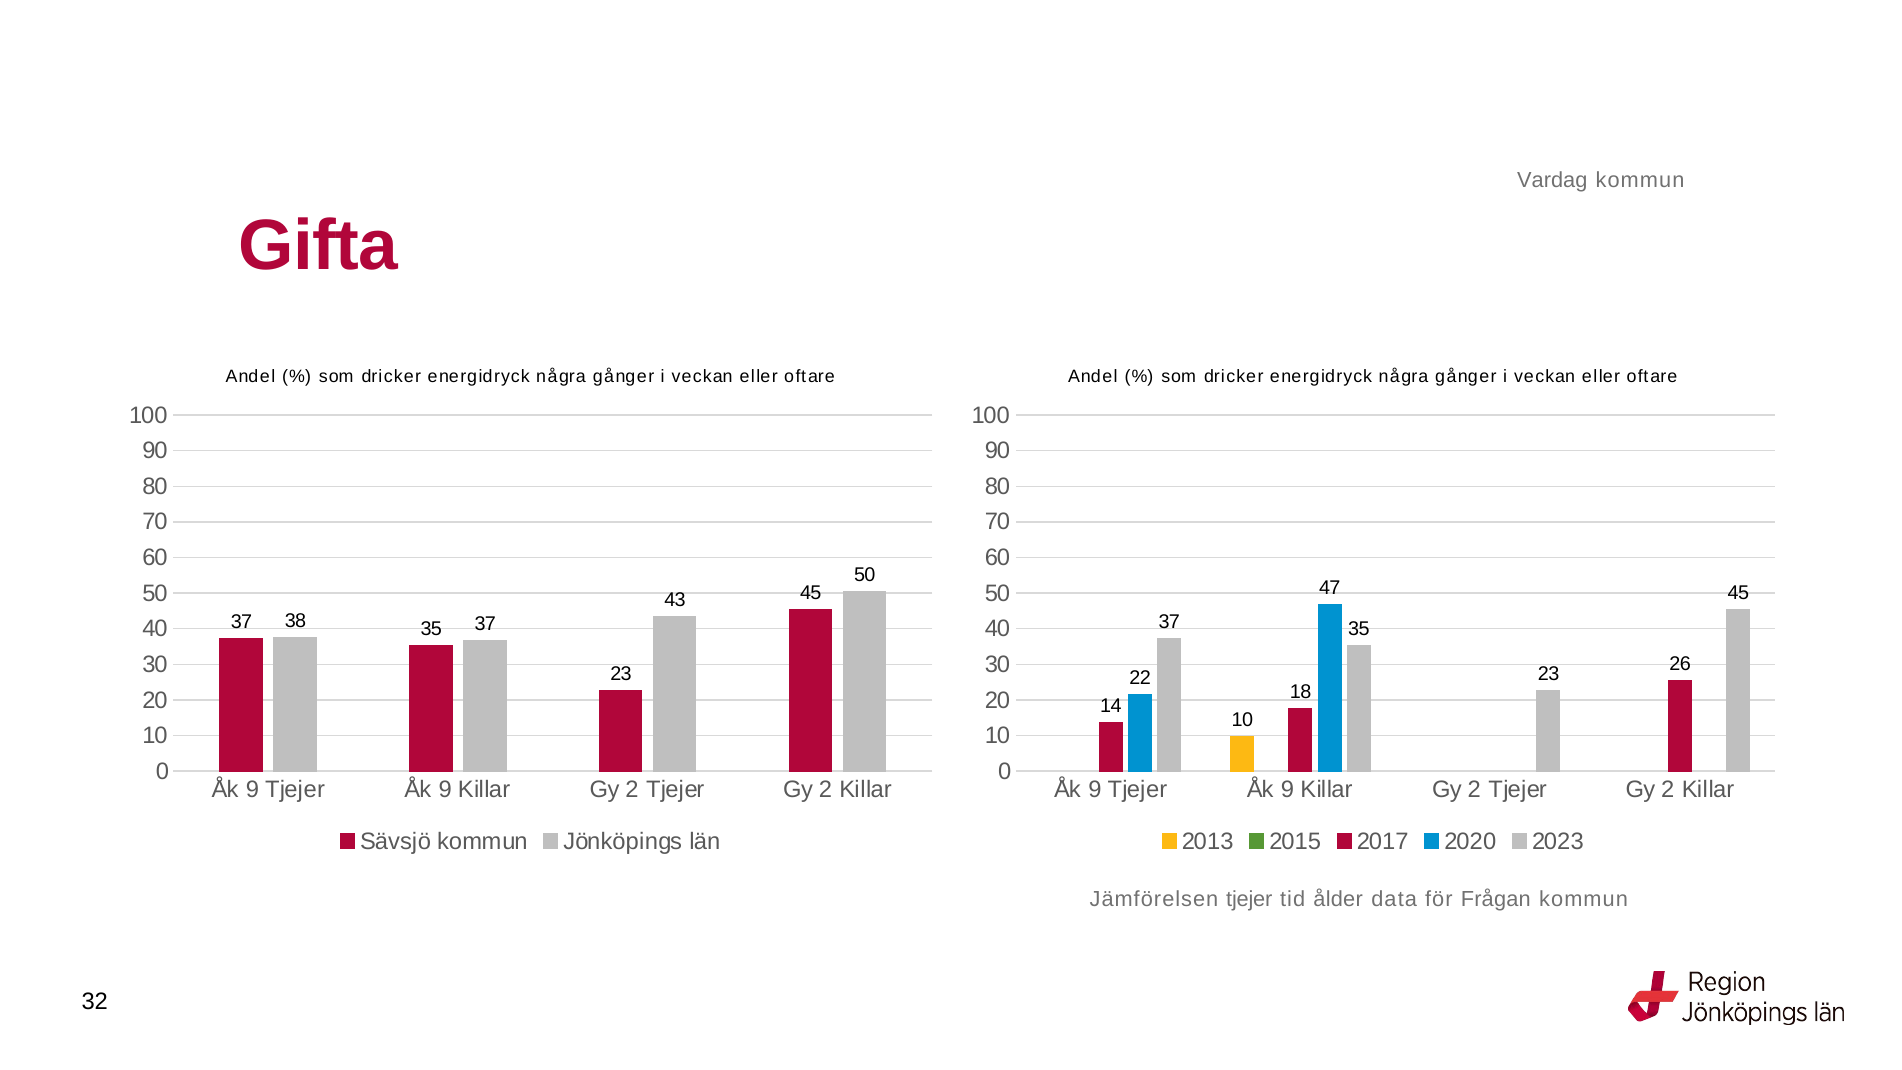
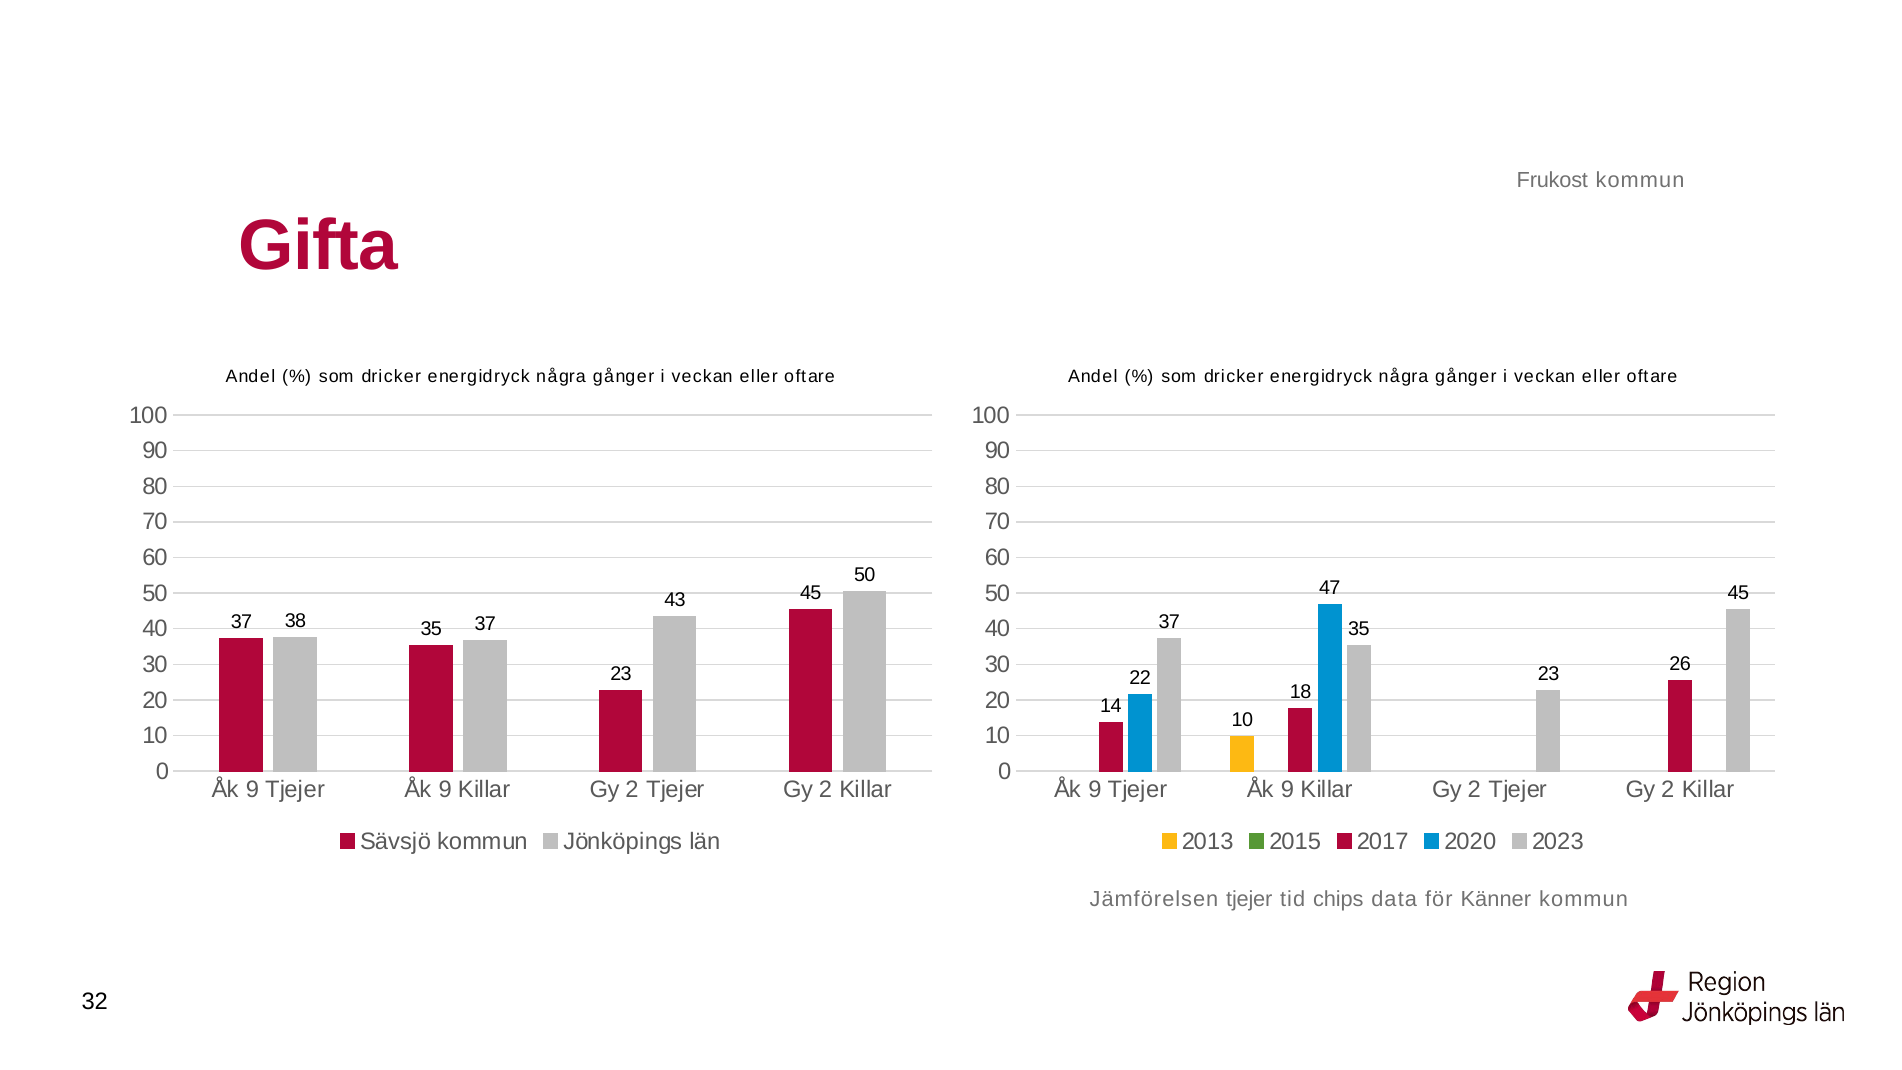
Vardag: Vardag -> Frukost (1552, 181)
ålder: ålder -> chips (1338, 899)
Frågan: Frågan -> Känner (1496, 899)
